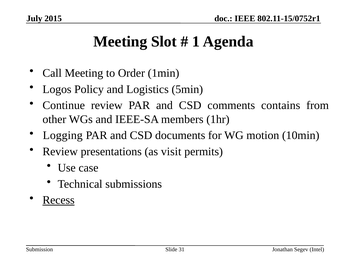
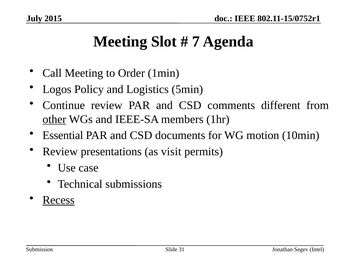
1: 1 -> 7 (196, 42)
contains: contains -> different (281, 105)
other underline: none -> present (54, 119)
Logging: Logging -> Essential (63, 136)
